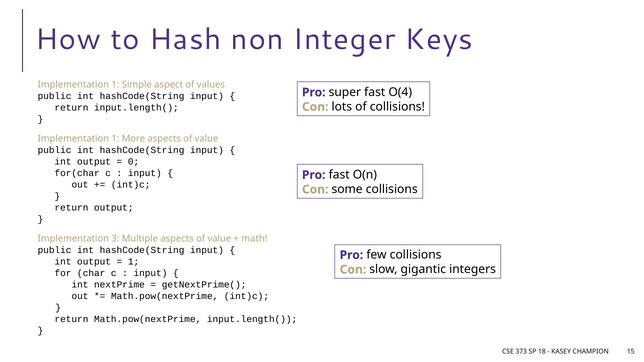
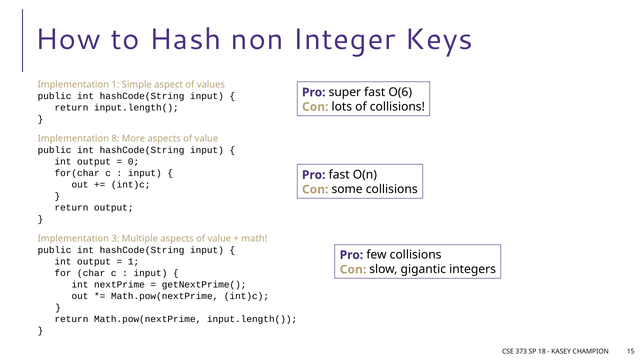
O(4: O(4 -> O(6 (400, 92)
1: 1 -> 8 (115, 139)
